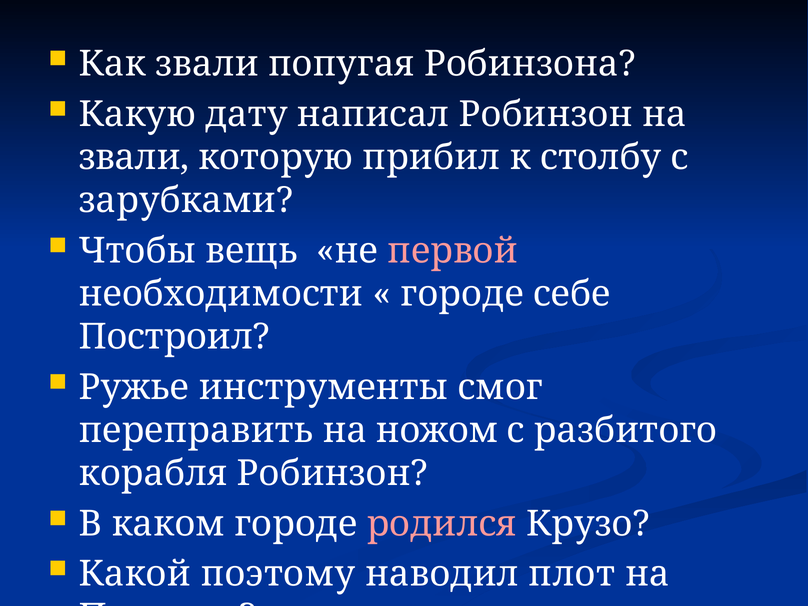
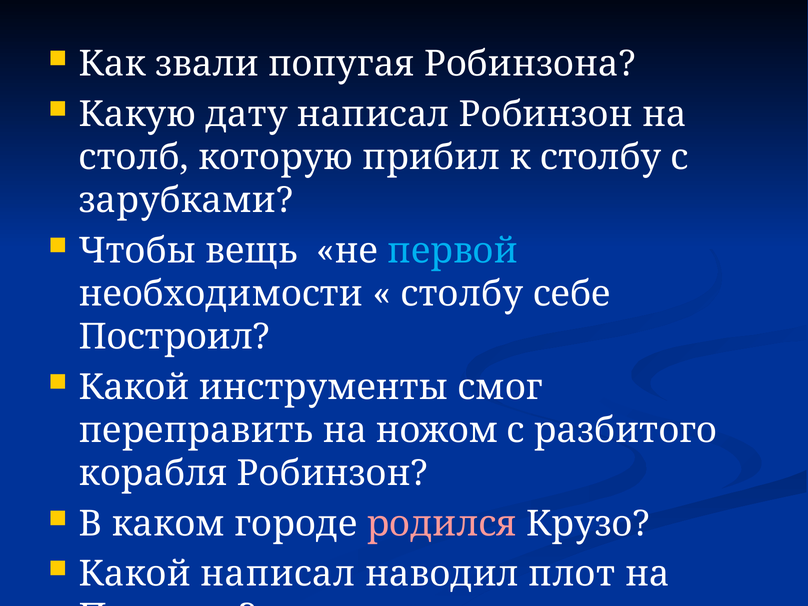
звали: звали -> столб (134, 157)
первой colour: pink -> light blue (453, 251)
городе: городе -> столбу (462, 294)
Ружье: Ружье -> Какой (134, 387)
Какой поэтому: поэтому -> написал (278, 574)
